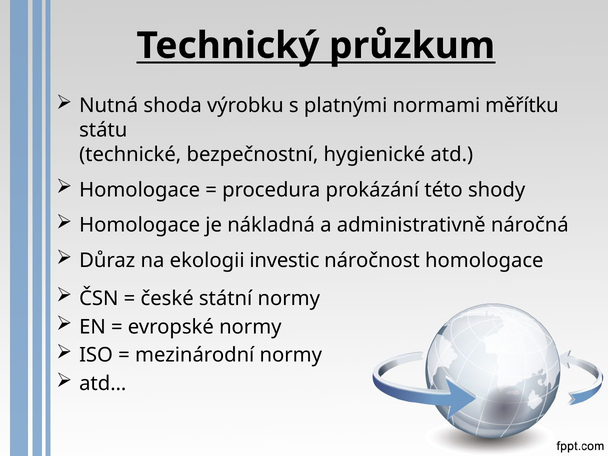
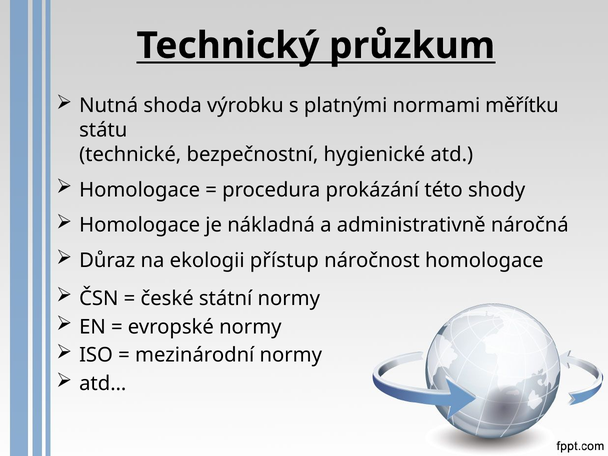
investic: investic -> přístup (284, 261)
